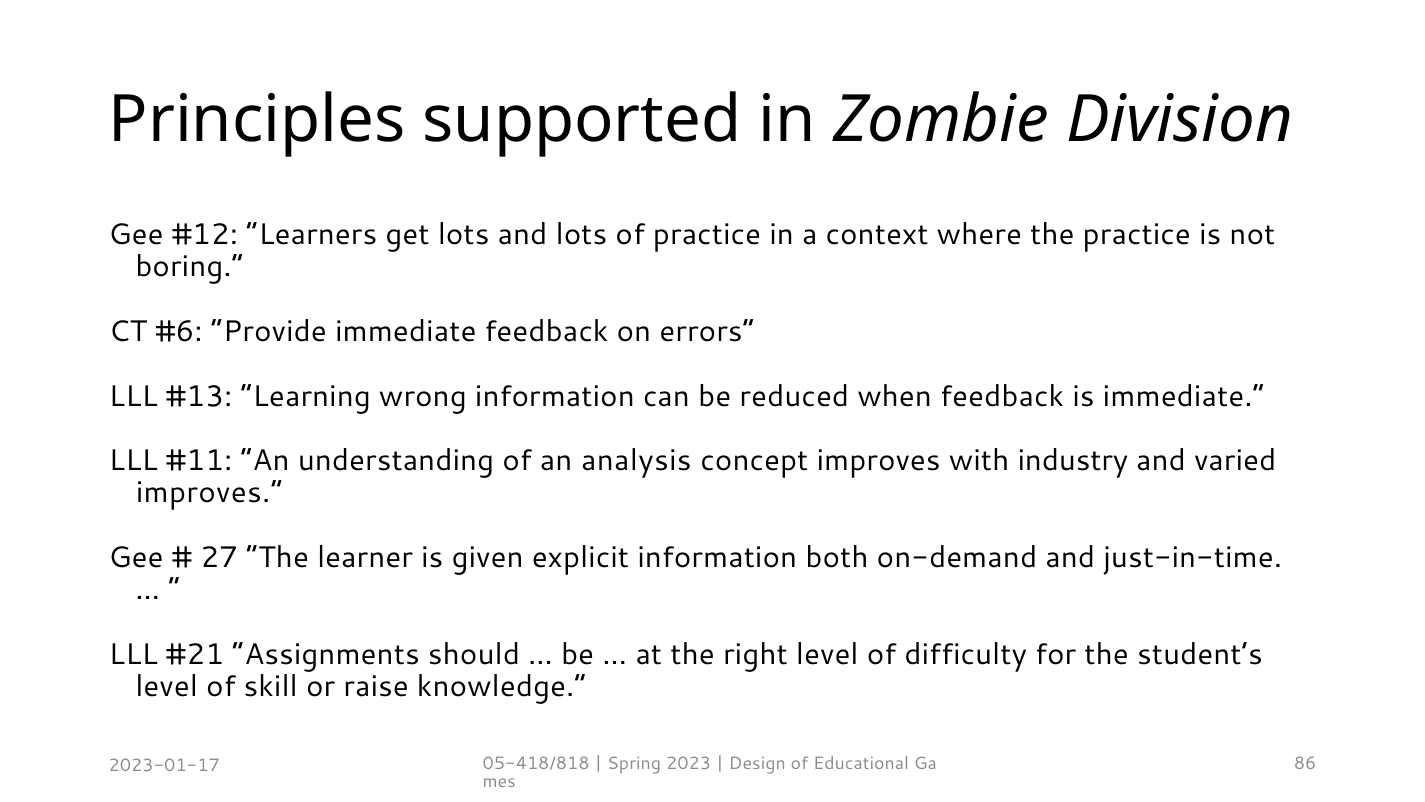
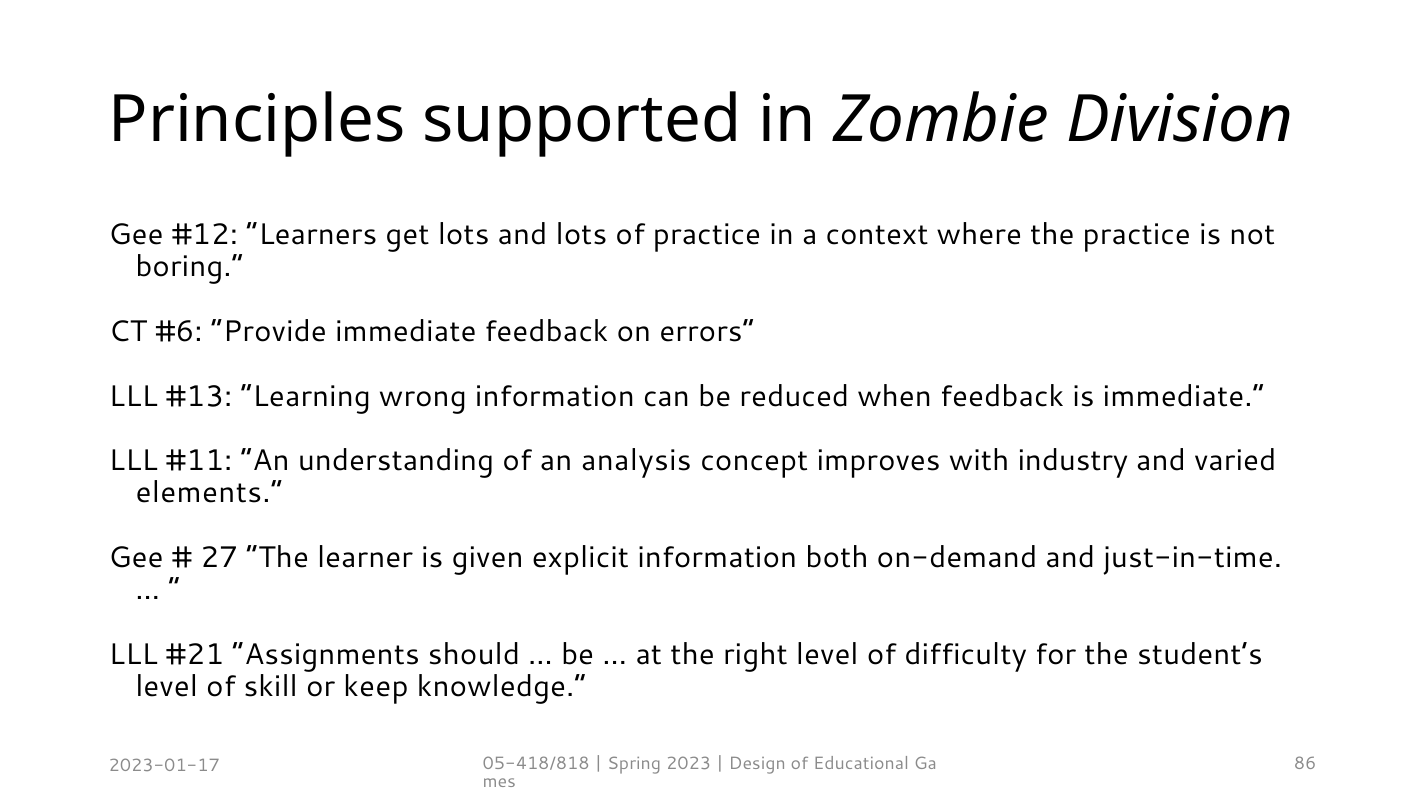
improves: improves -> elements (209, 493)
raise: raise -> keep (376, 686)
